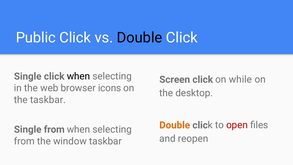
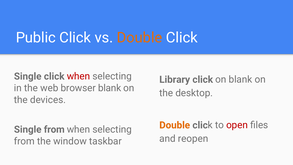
Double colour: black -> orange (140, 38)
when colour: black -> red (78, 76)
Screen: Screen -> Library (175, 79)
on while: while -> blank (240, 79)
browser icons: icons -> blank (110, 88)
the taskbar: taskbar -> devices (48, 100)
